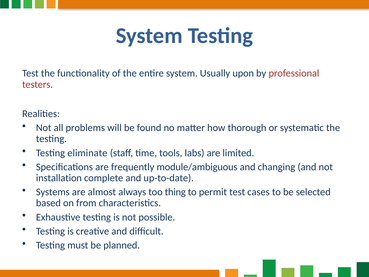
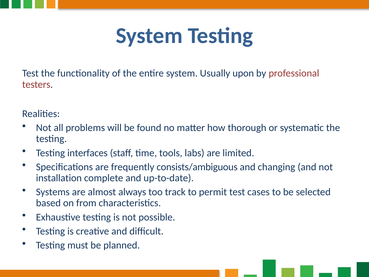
eliminate: eliminate -> interfaces (87, 153)
module/ambiguous: module/ambiguous -> consists/ambiguous (197, 167)
thing: thing -> track (175, 192)
